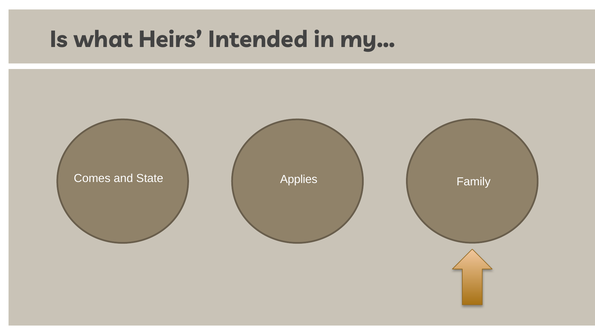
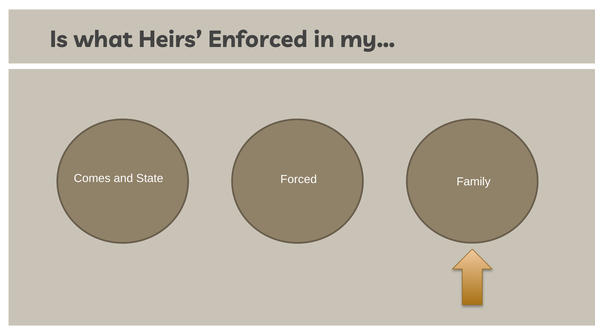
Intended: Intended -> Enforced (258, 40)
Applies: Applies -> Forced (299, 179)
